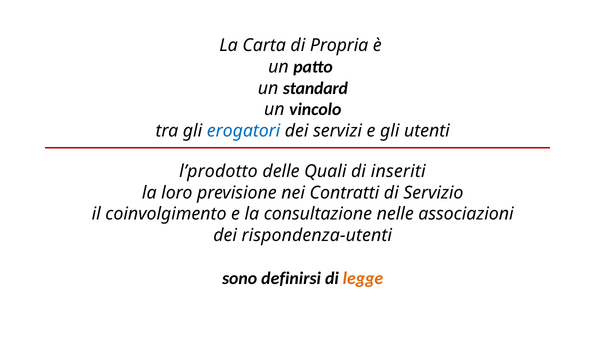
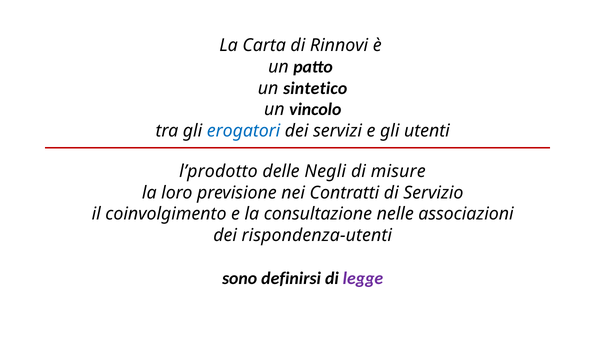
Propria: Propria -> Rinnovi (339, 45)
standard: standard -> sintetico (315, 88)
Quali: Quali -> Negli (325, 171)
inseriti: inseriti -> misure (398, 171)
legge colour: orange -> purple (363, 278)
